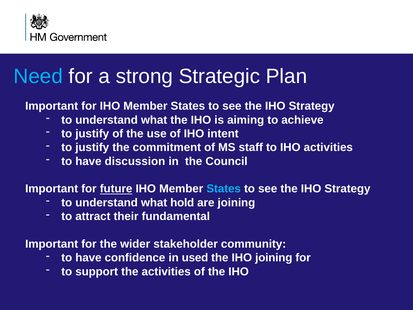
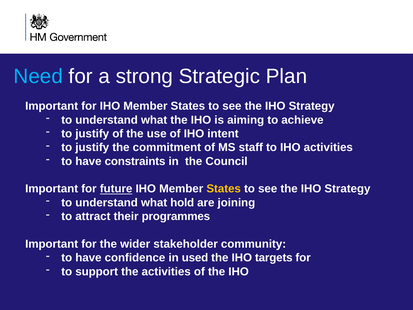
discussion: discussion -> constraints (135, 161)
States colour: light blue -> yellow (224, 189)
fundamental: fundamental -> programmes (176, 216)
IHO joining: joining -> targets (274, 258)
